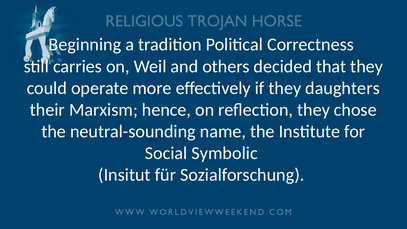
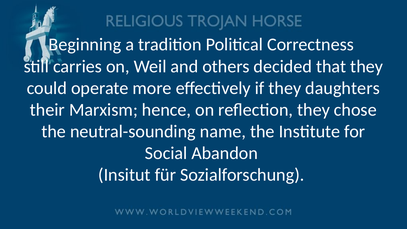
Symbolic: Symbolic -> Abandon (225, 153)
